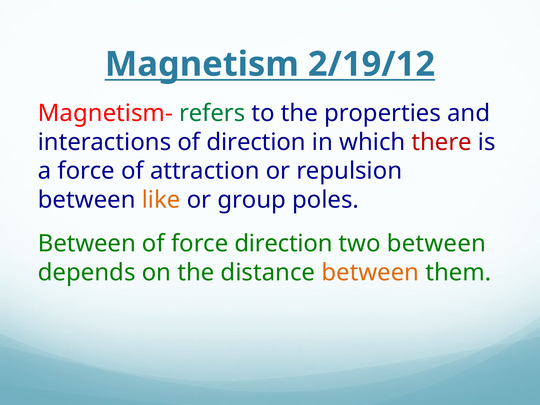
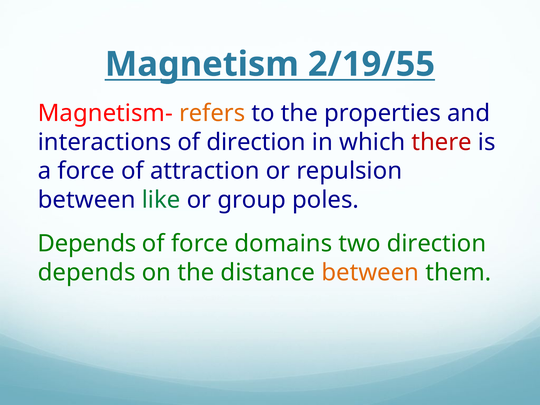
2/19/12: 2/19/12 -> 2/19/55 (371, 64)
refers colour: green -> orange (212, 113)
like colour: orange -> green (161, 200)
Between: Between -> Depends (87, 244)
force direction: direction -> domains (283, 244)
two between: between -> direction (437, 244)
